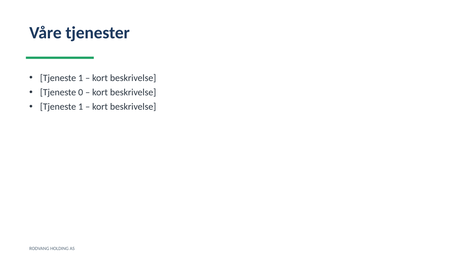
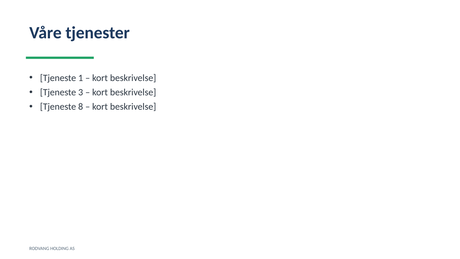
0: 0 -> 3 (81, 92)
1: 1 -> 8 (81, 107)
